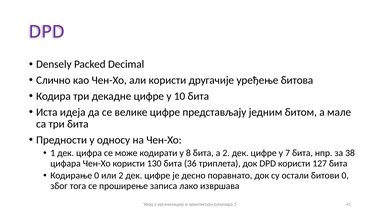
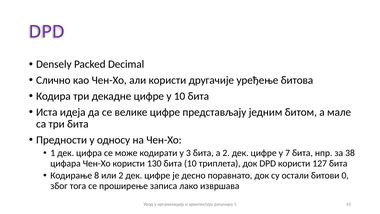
8: 8 -> 3 (188, 153)
бита 36: 36 -> 10 (190, 163)
Кодирање 0: 0 -> 8 (97, 175)
